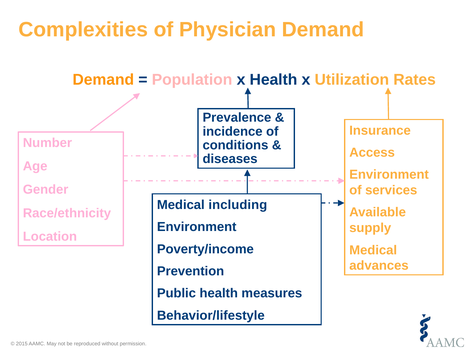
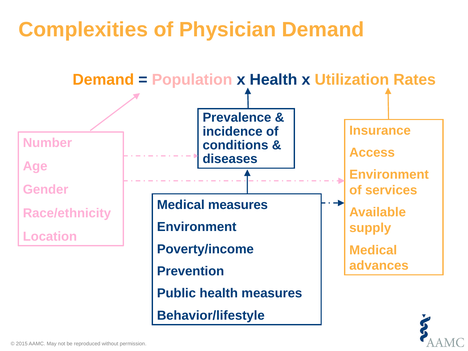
Medical including: including -> measures (238, 205)
